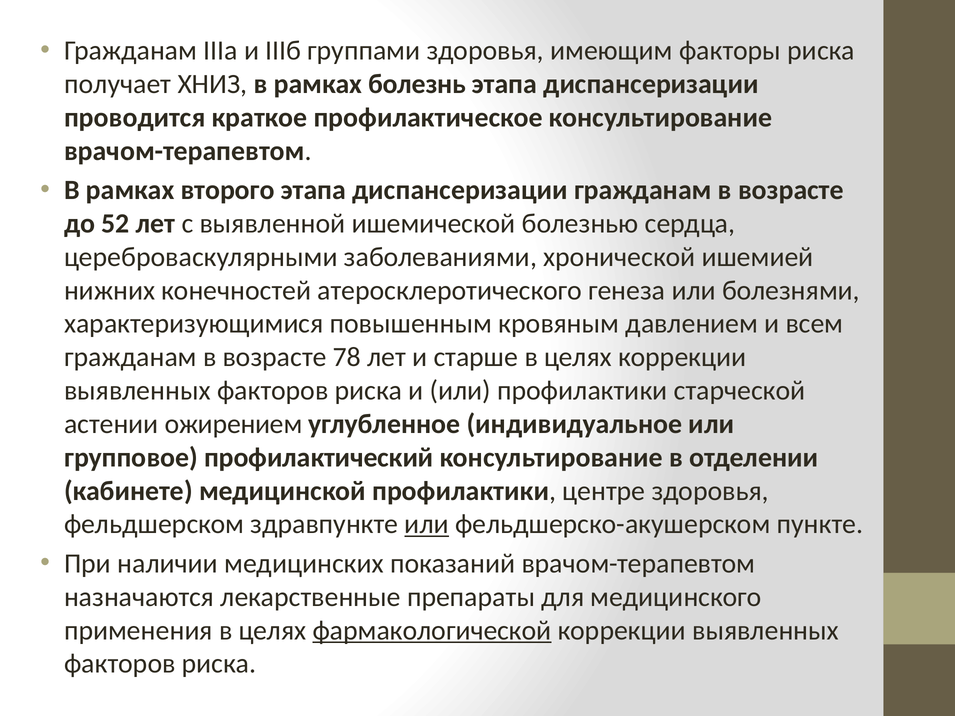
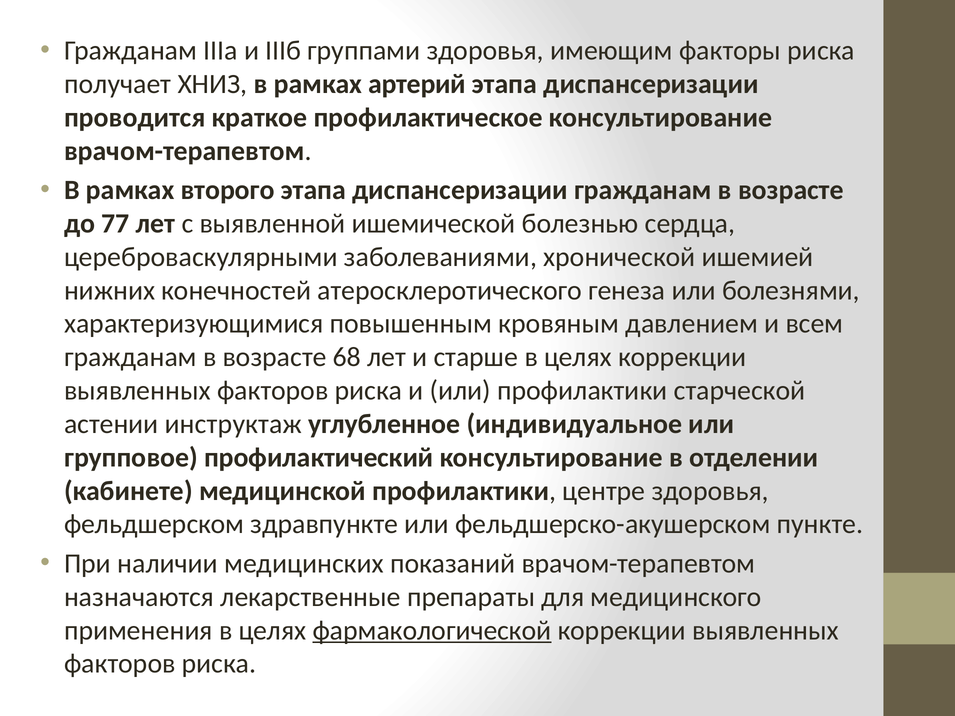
болезнь: болезнь -> артерий (417, 84)
52: 52 -> 77 (115, 224)
78: 78 -> 68 (347, 357)
ожирением: ожирением -> инструктаж (233, 424)
или underline: present -> none (427, 524)
